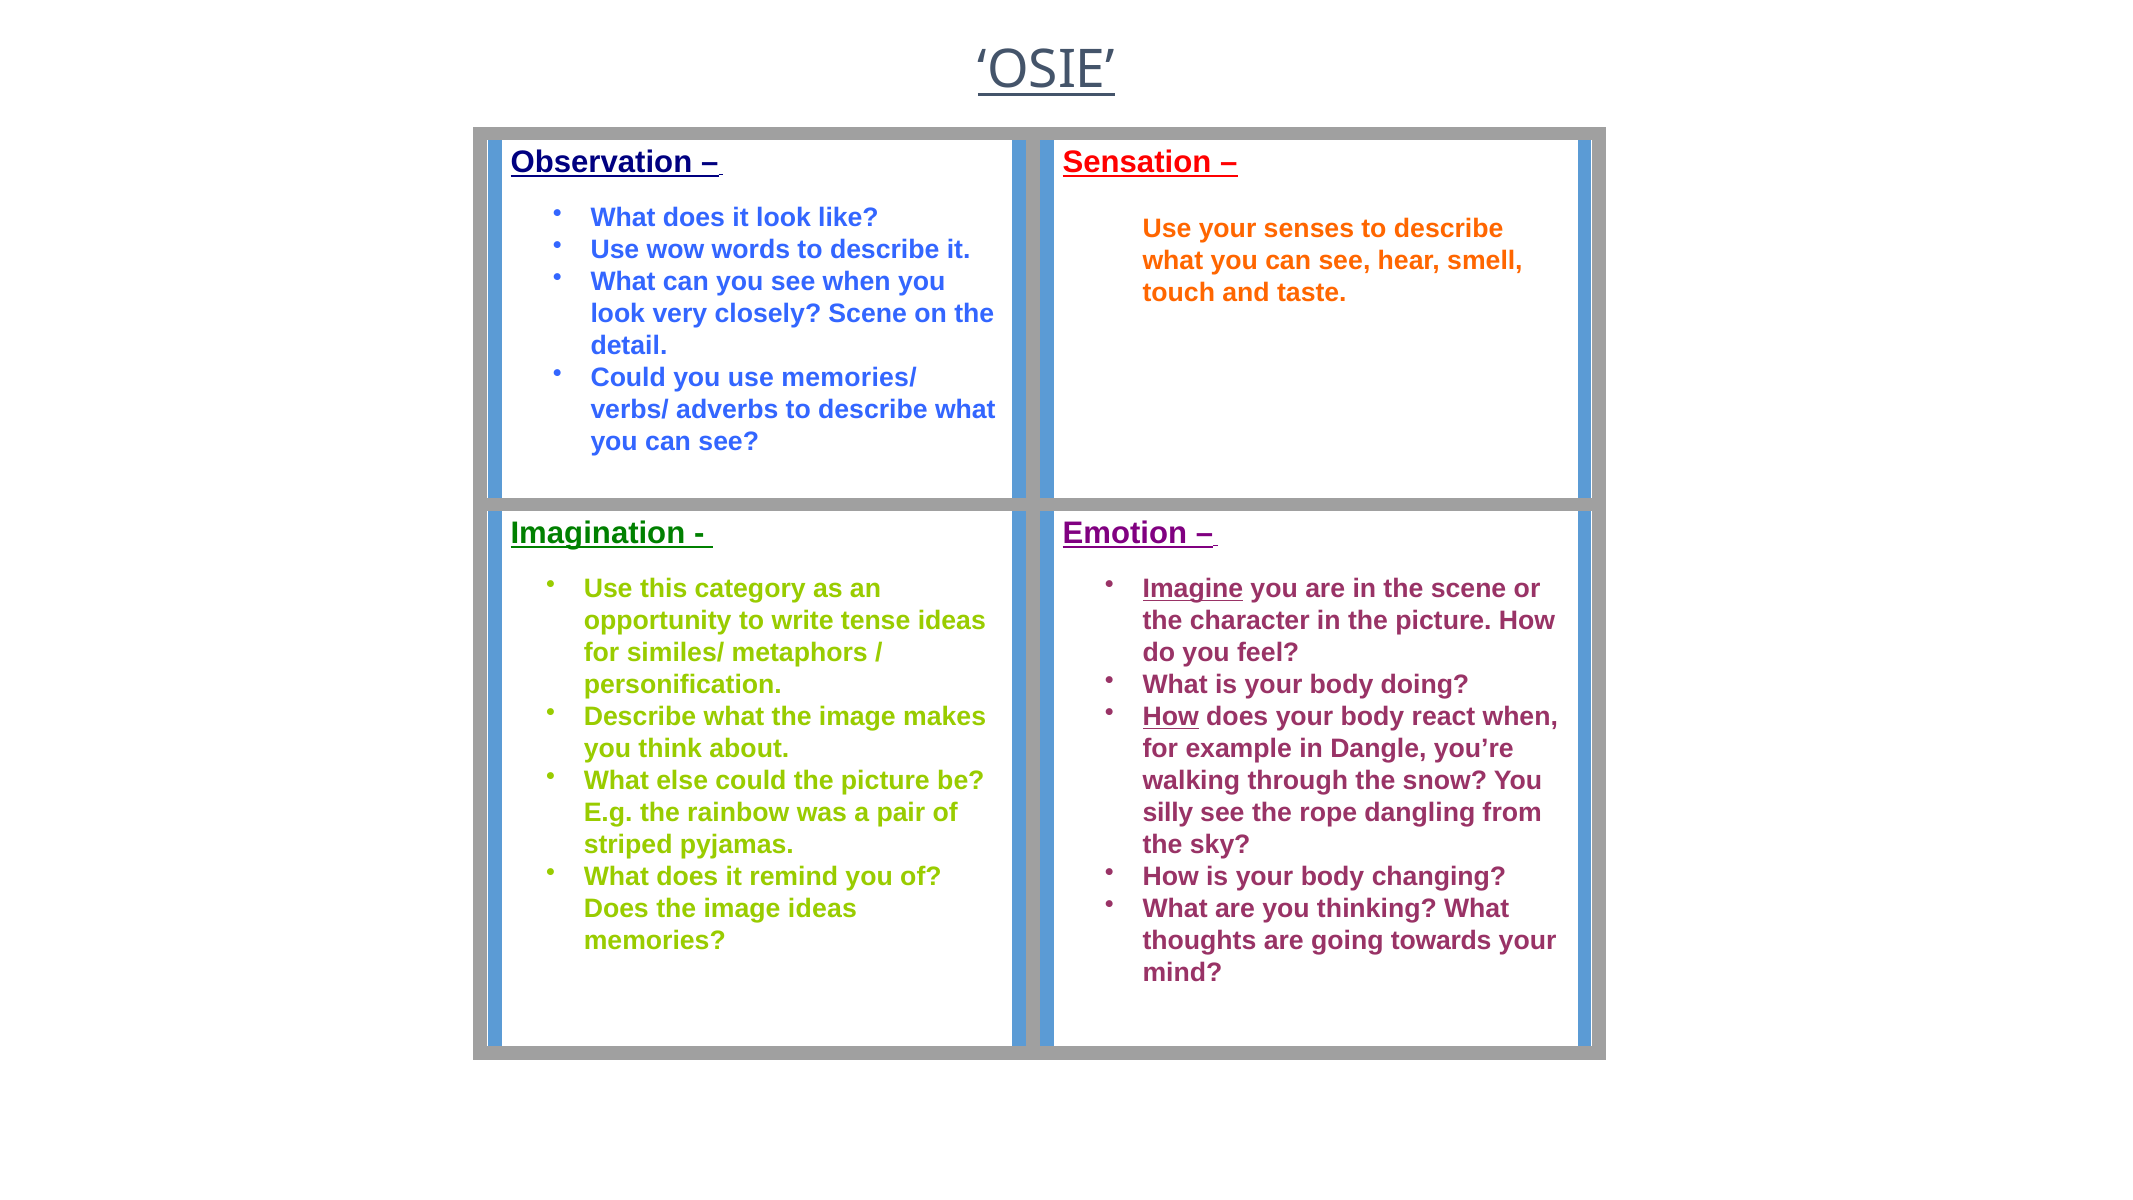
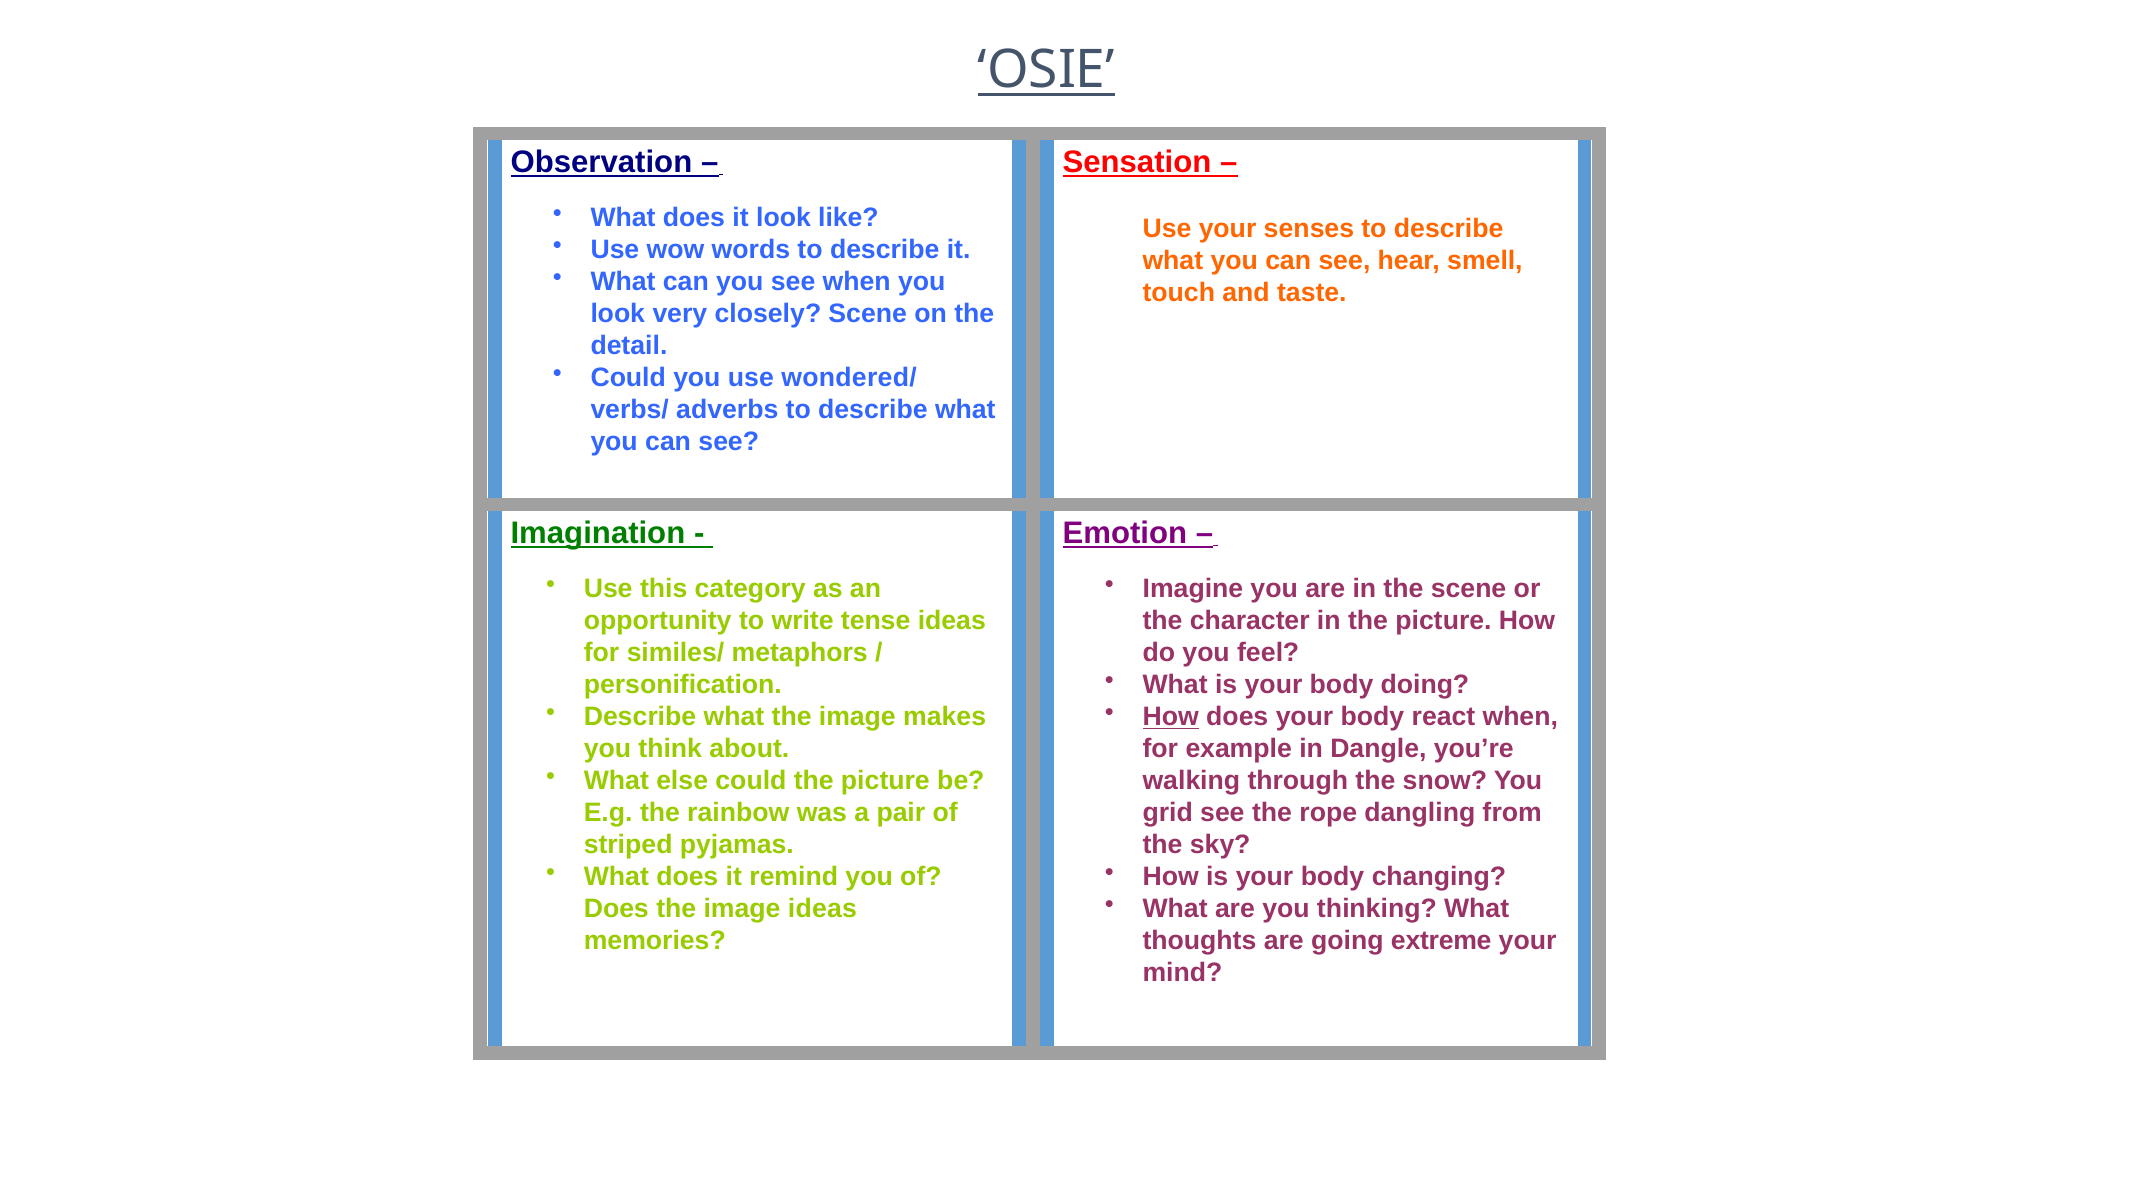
memories/: memories/ -> wondered/ (849, 378)
Imagine underline: present -> none (1193, 589)
silly: silly -> grid (1168, 813)
towards: towards -> extreme (1441, 941)
